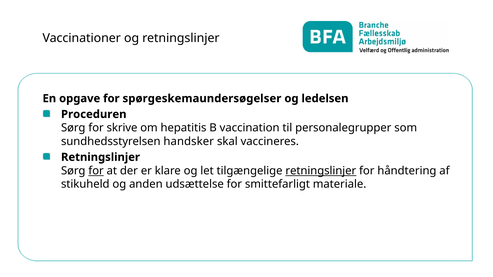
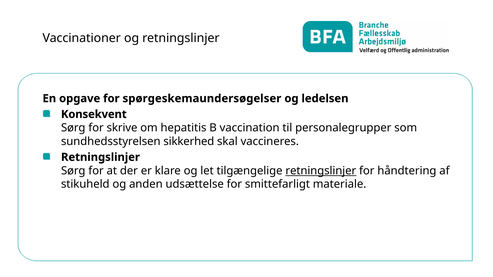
Proceduren: Proceduren -> Konsekvent (94, 114)
handsker: handsker -> sikkerhed (189, 141)
for underline: present -> none (96, 171)
